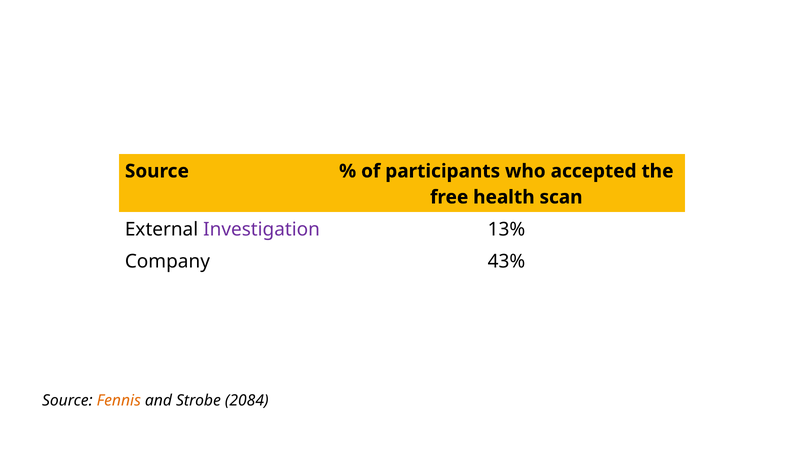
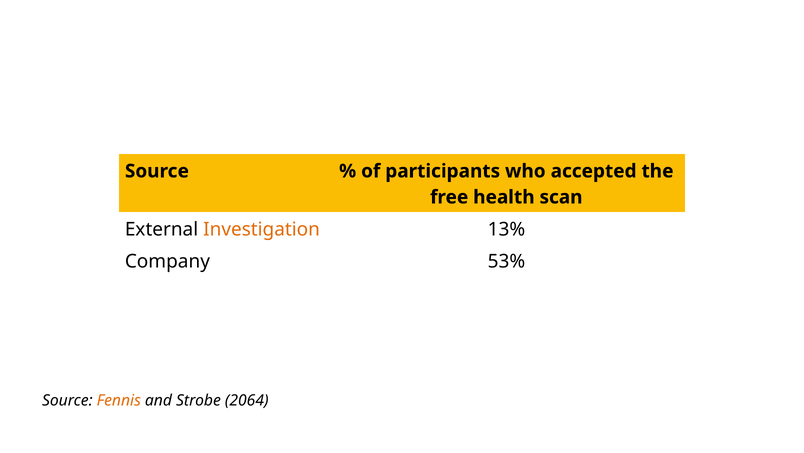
Investigation colour: purple -> orange (262, 229)
43%: 43% -> 53% (506, 261)
2084: 2084 -> 2064 (247, 400)
